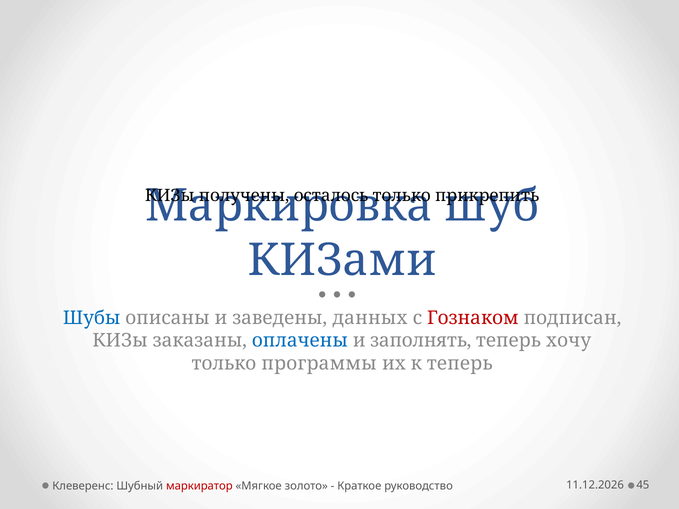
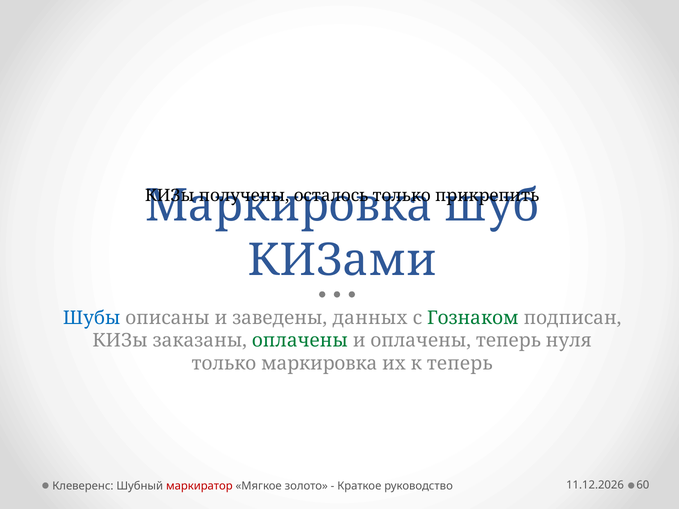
Гознаком colour: red -> green (473, 318)
оплачены colour: blue -> green (300, 341)
и заполнять: заполнять -> оплачены (421, 341)
хочу: хочу -> нуля (569, 341)
только программы: программы -> маркировка (319, 364)
45: 45 -> 60 (643, 485)
